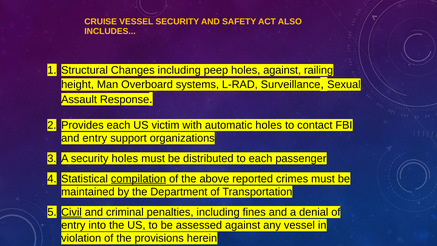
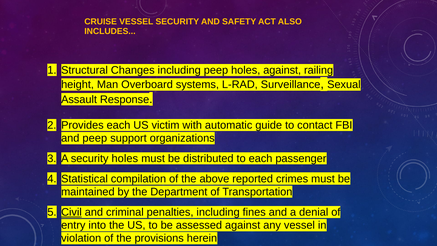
automatic holes: holes -> guide (269, 125)
and entry: entry -> peep (95, 138)
compilation underline: present -> none (139, 179)
